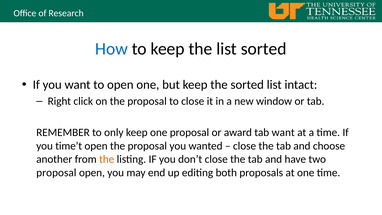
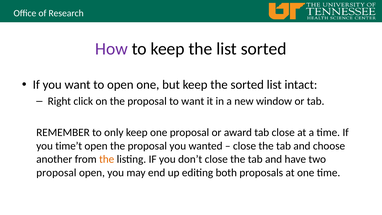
How colour: blue -> purple (112, 49)
to close: close -> want (193, 101)
tab want: want -> close (283, 132)
